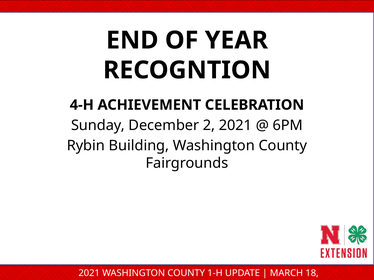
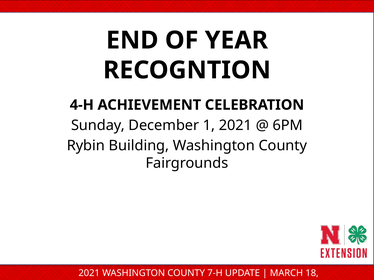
2: 2 -> 1 (209, 125)
1-H: 1-H -> 7-H (215, 273)
